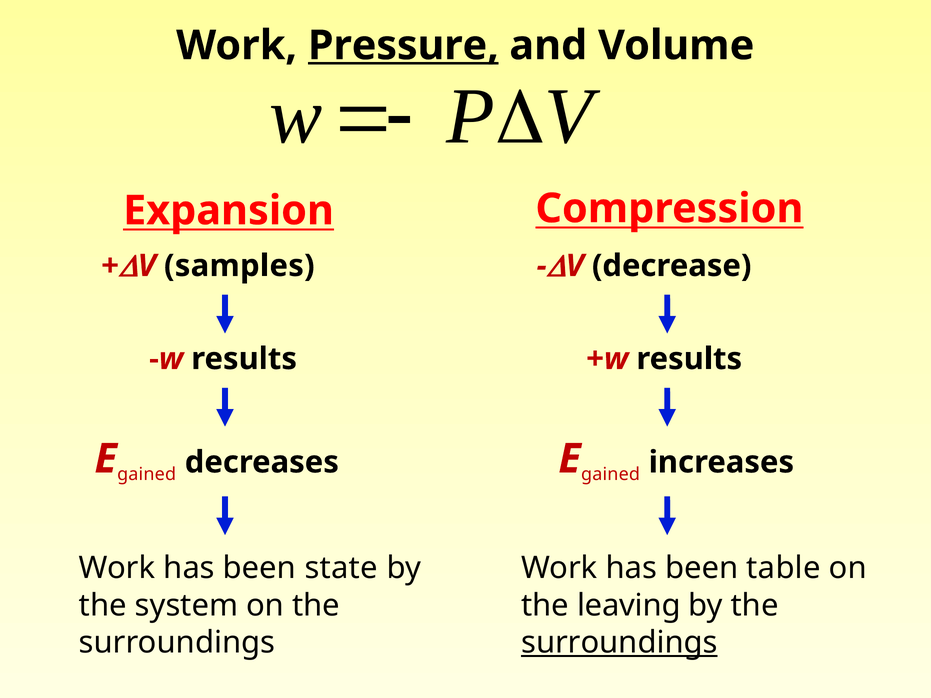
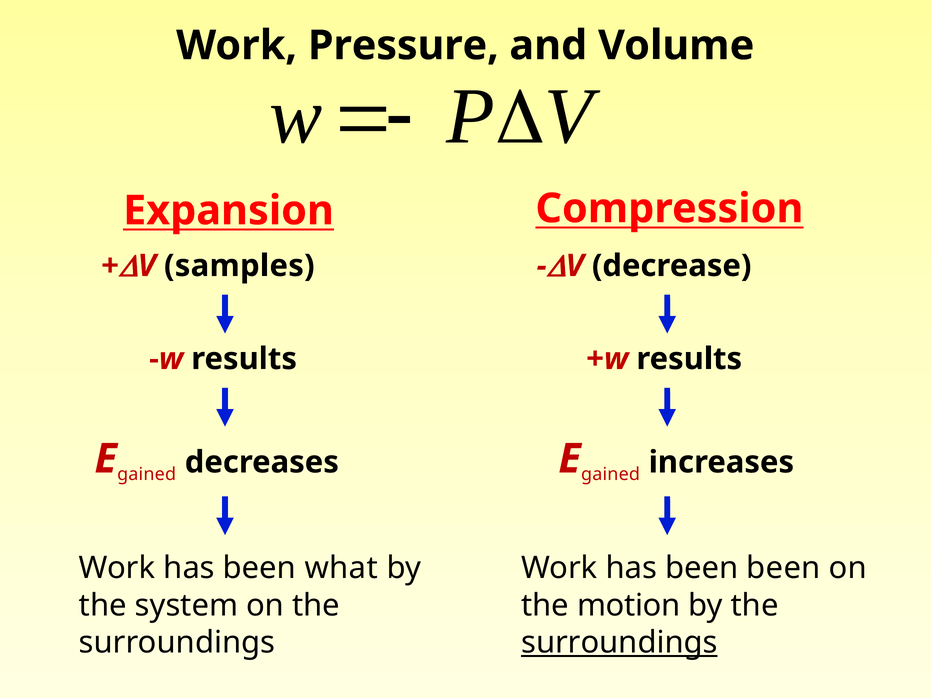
Pressure underline: present -> none (403, 46)
been table: table -> been (783, 568)
state: state -> what (341, 568)
leaving: leaving -> motion (629, 605)
